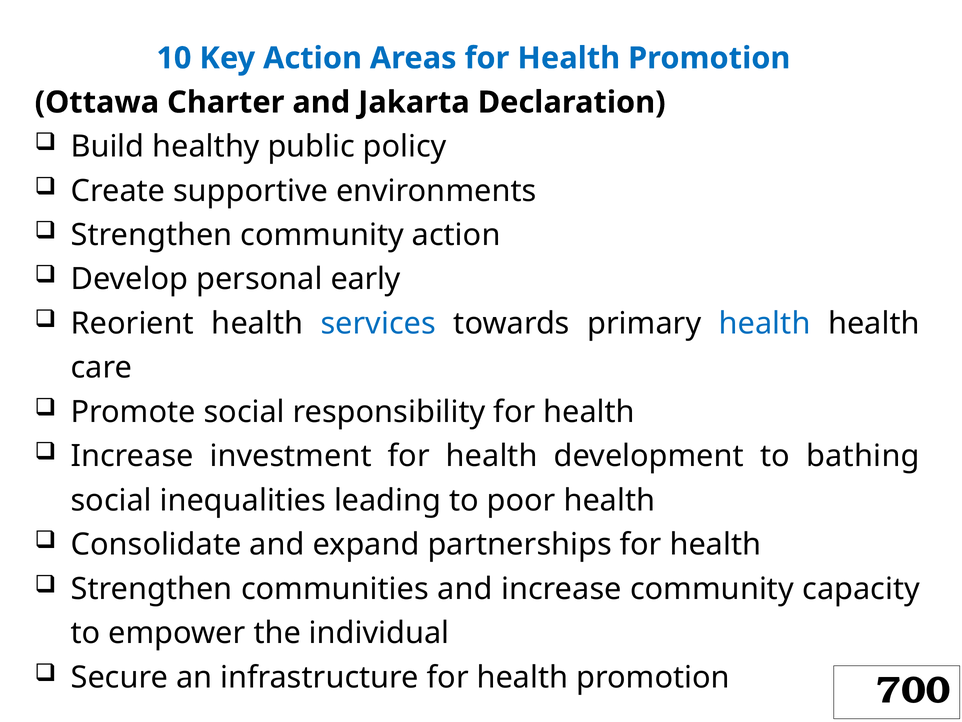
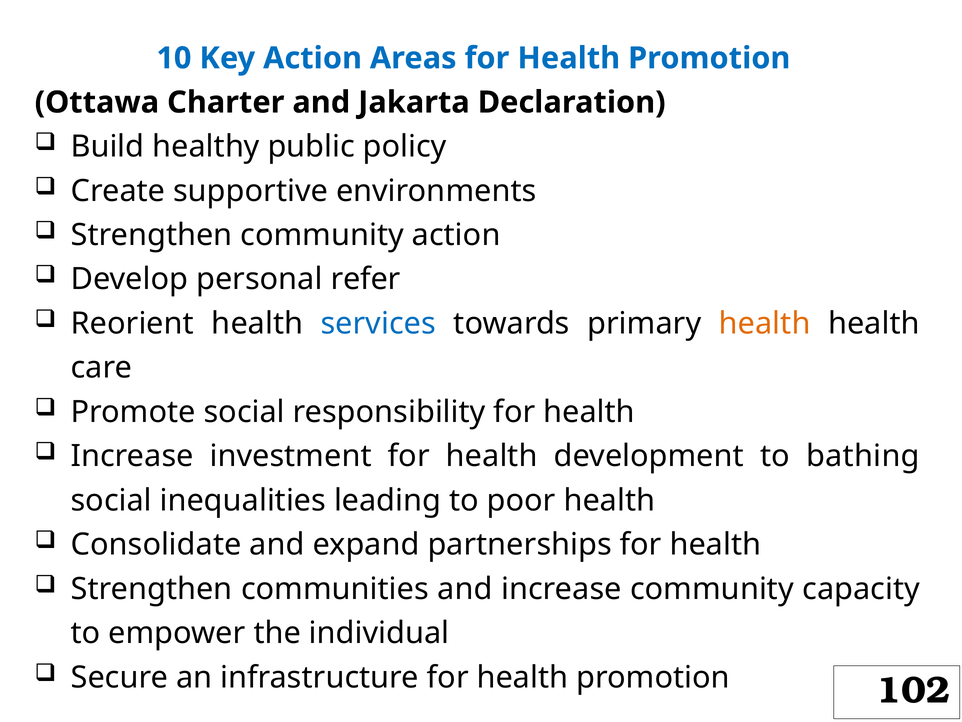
early: early -> refer (365, 279)
health colour: blue -> orange (765, 323)
700: 700 -> 102 (913, 690)
